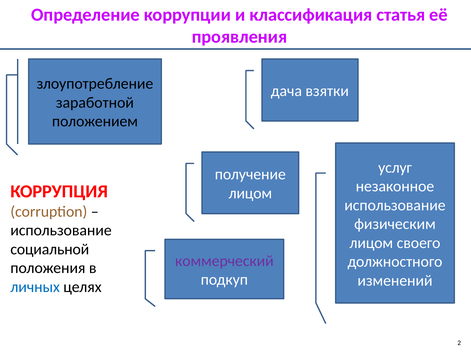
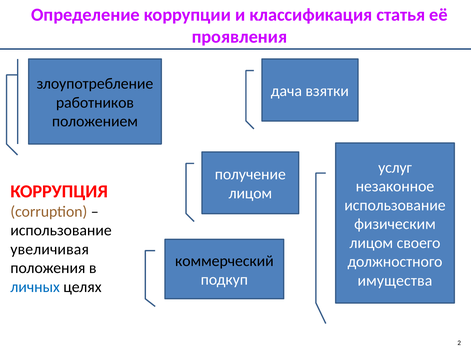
заработной: заработной -> работников (95, 103)
социальной: социальной -> увеличивая (50, 249)
коммерческий colour: purple -> black (224, 261)
изменений: изменений -> имущества (395, 281)
